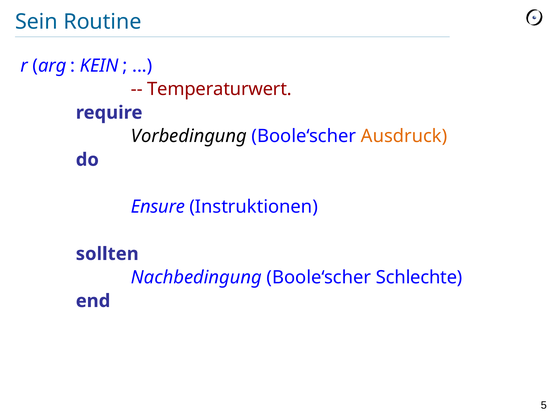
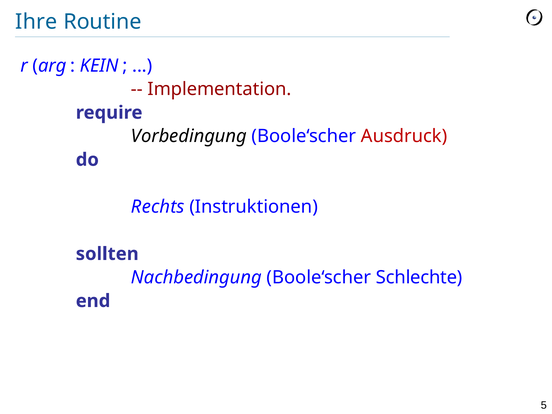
Sein: Sein -> Ihre (36, 22)
Temperaturwert: Temperaturwert -> Implementation (219, 89)
Ausdruck colour: orange -> red (404, 136)
Ensure: Ensure -> Rechts (158, 207)
